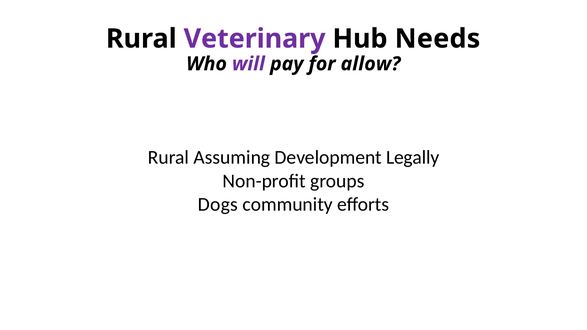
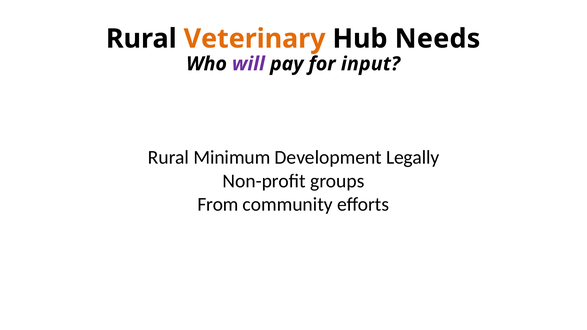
Veterinary colour: purple -> orange (255, 39)
allow: allow -> input (371, 64)
Assuming: Assuming -> Minimum (232, 158)
Dogs: Dogs -> From (218, 204)
